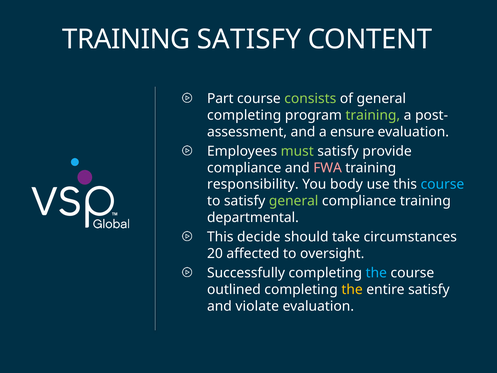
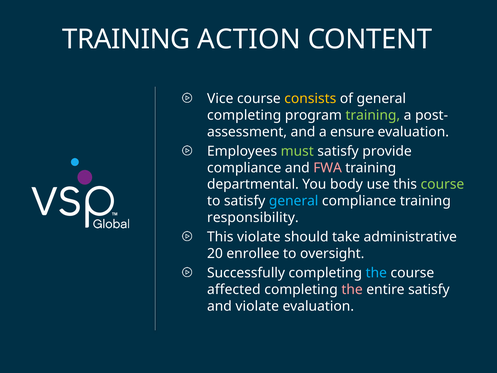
TRAINING SATISFY: SATISFY -> ACTION (249, 39)
Part: Part -> Vice (220, 99)
consists colour: light green -> yellow (310, 99)
responsibility: responsibility -> departmental (253, 184)
course colour: light blue -> light green (442, 184)
general colour: light green -> light blue (294, 201)
departmental: departmental -> responsibility (253, 217)
This decide: decide -> violate (259, 237)
circumstances: circumstances -> administrative (410, 237)
affected: affected -> enrollee (253, 253)
outlined: outlined -> affected (234, 289)
the colour: yellow -> pink (352, 289)
